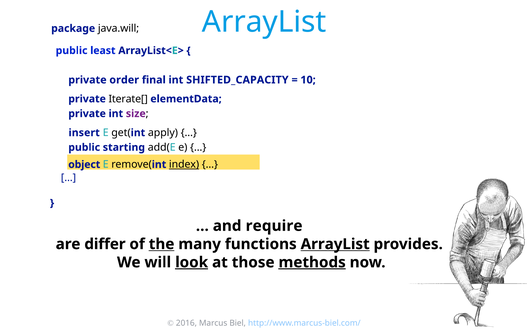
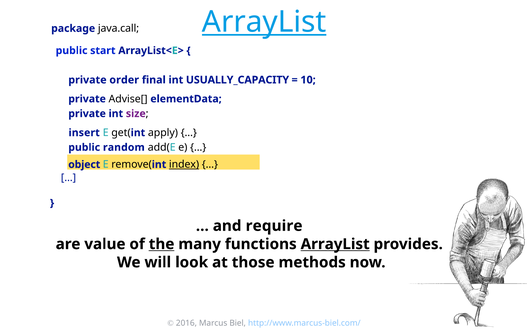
ArrayList underline: none -> present (264, 22)
java.will: java.will -> java.call (118, 28)
least: least -> start (103, 51)
SHIFTED_CAPACITY: SHIFTED_CAPACITY -> USUALLY_CAPACITY (237, 80)
Iterate[: Iterate[ -> Advise[ (128, 99)
starting: starting -> random (124, 148)
differ: differ -> value (105, 244)
look underline: present -> none (192, 263)
methods underline: present -> none (312, 263)
